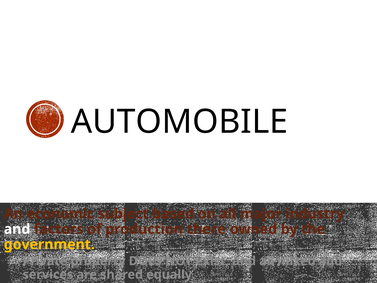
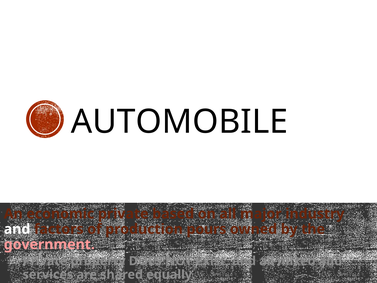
economic subject: subject -> private (123, 214)
there: there -> pours (206, 229)
government colour: yellow -> pink (49, 244)
